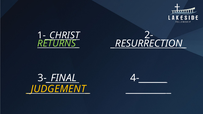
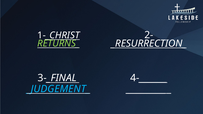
_JUDGEMENT_ colour: yellow -> light blue (58, 89)
